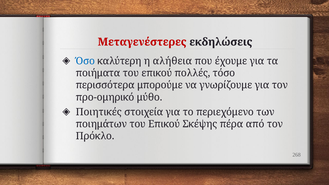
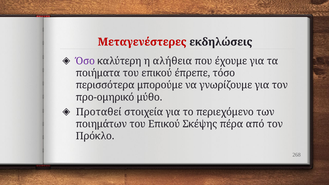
Όσο colour: blue -> purple (85, 61)
πολλές: πολλές -> έπρεπε (192, 73)
Ποιητικές: Ποιητικές -> Προταθεί (99, 112)
